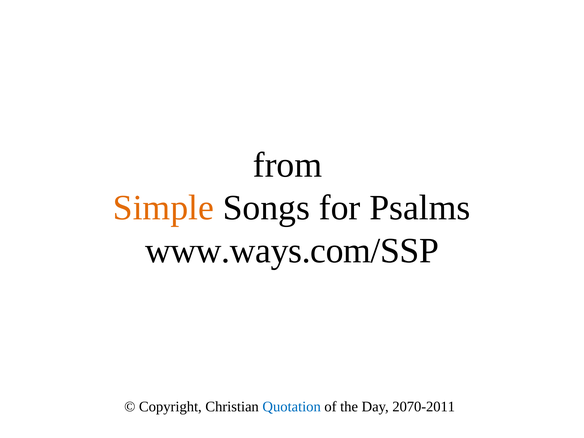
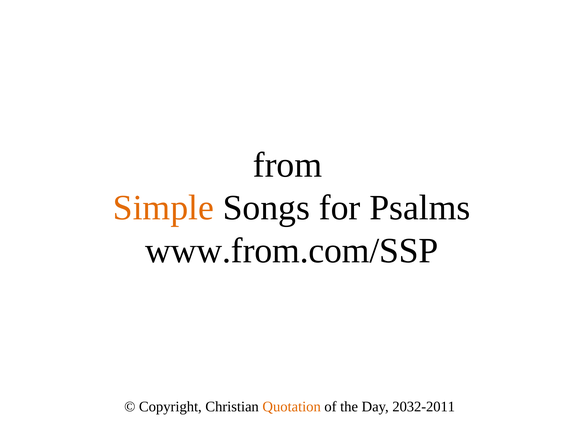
www.ways.com/SSP: www.ways.com/SSP -> www.from.com/SSP (292, 251)
Quotation colour: blue -> orange (292, 407)
2070-2011: 2070-2011 -> 2032-2011 (424, 407)
